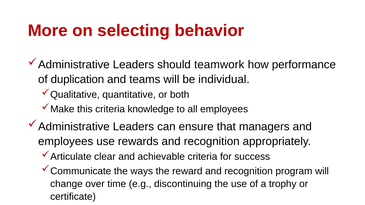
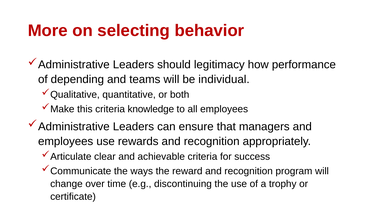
teamwork: teamwork -> legitimacy (219, 65)
duplication: duplication -> depending (77, 80)
